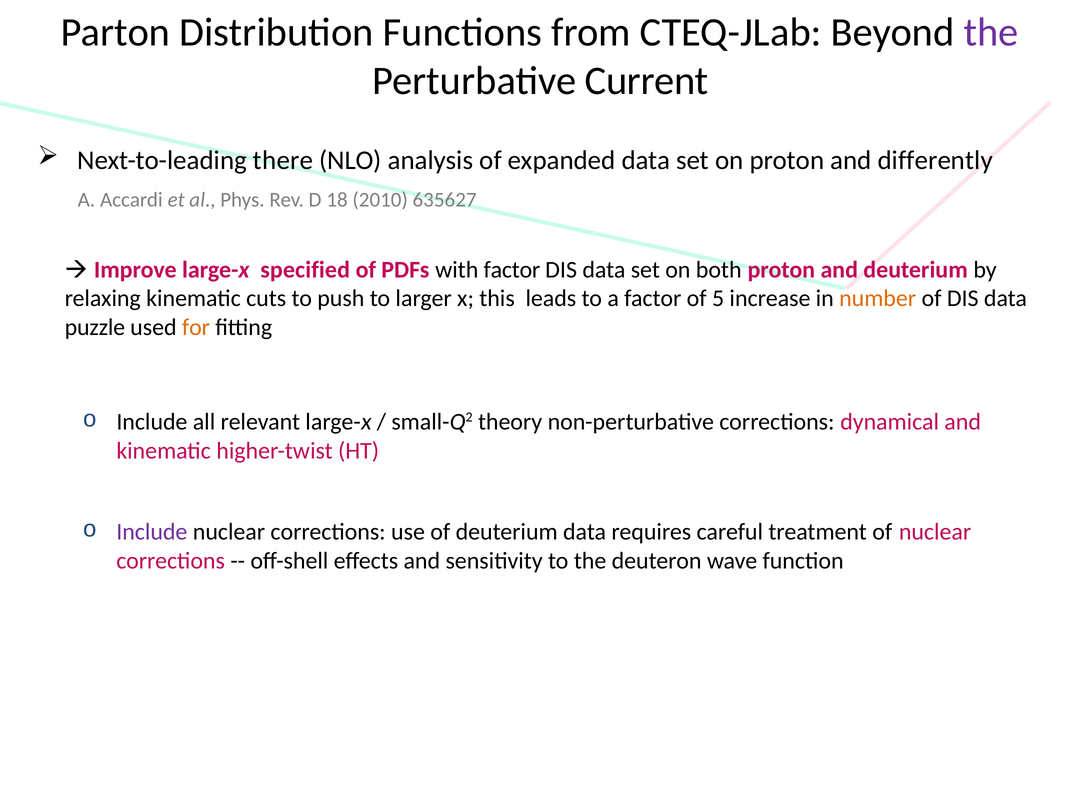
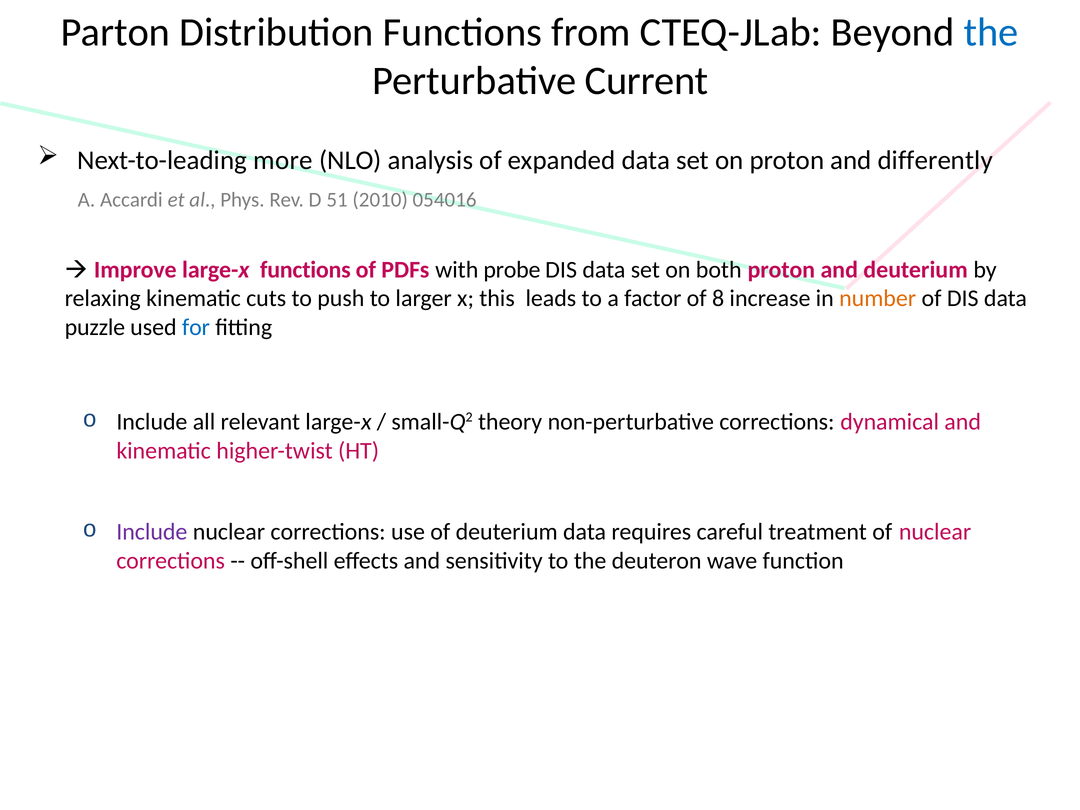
the colour: purple -> blue (991, 32)
there: there -> more (283, 160)
18: 18 -> 51 (337, 200)
635627: 635627 -> 054016 (445, 200)
large-x specified: specified -> functions (305, 270)
with factor: factor -> probe (512, 270)
5: 5 -> 8 (718, 298)
for colour: orange -> blue (196, 327)
